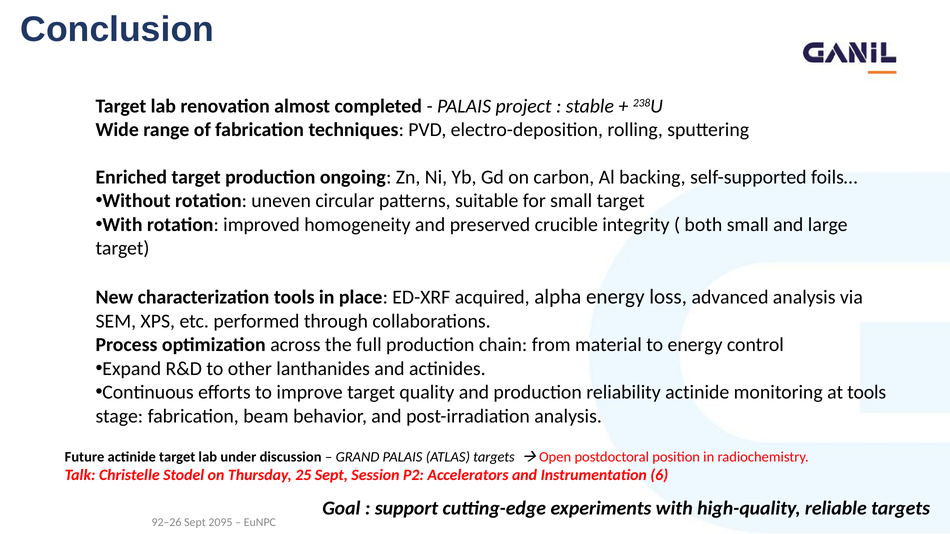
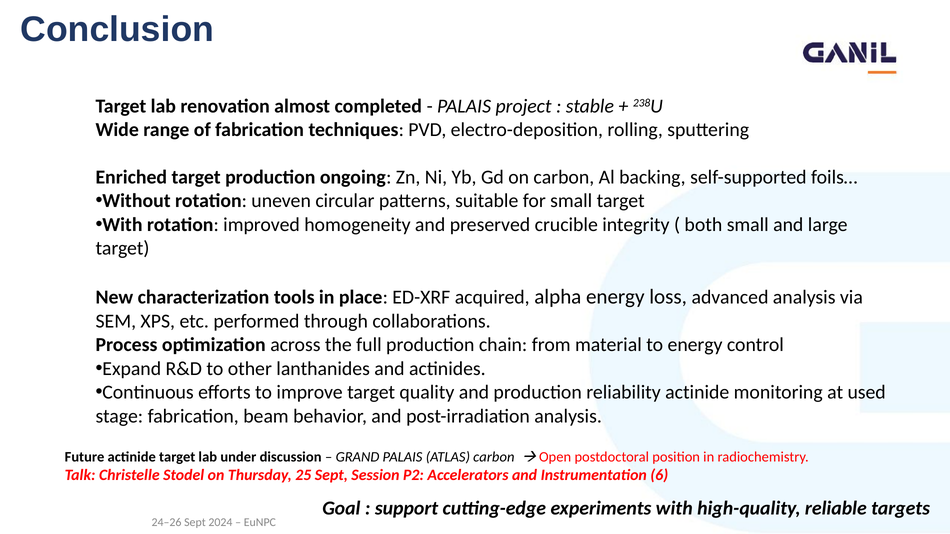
at tools: tools -> used (867, 393)
ATLAS targets: targets -> carbon (494, 457)
92–26: 92–26 -> 24–26 (167, 523)
2095: 2095 -> 2024 (220, 523)
